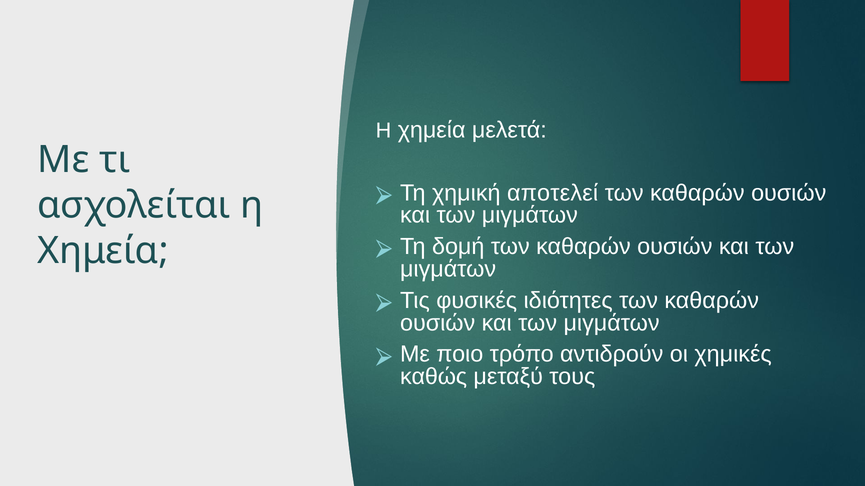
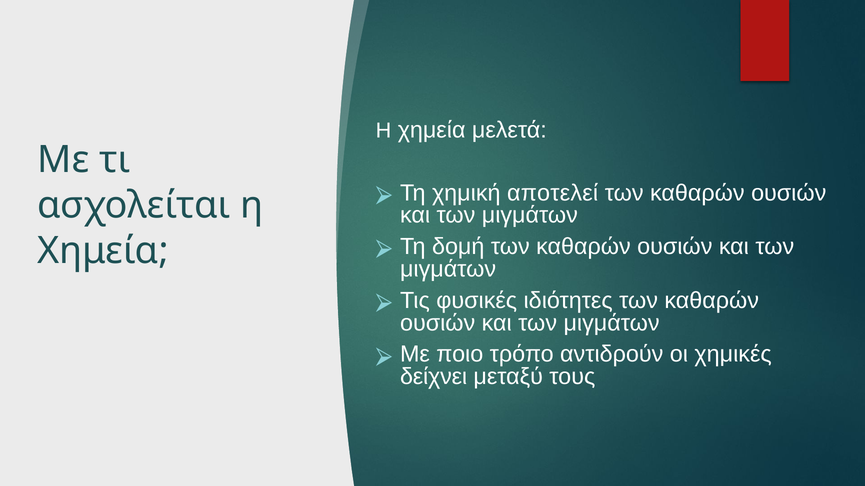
καθώς: καθώς -> δείχνει (434, 377)
